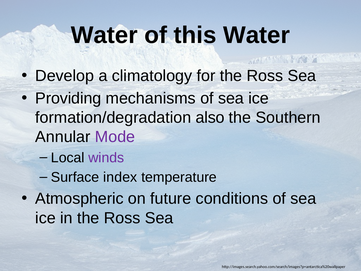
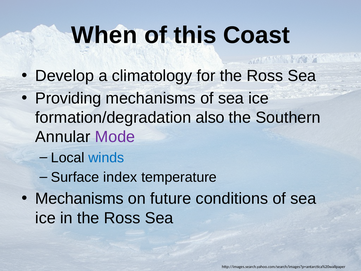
Water: Water -> When (104, 35)
this Water: Water -> Coast (257, 35)
winds colour: purple -> blue (106, 157)
Atmospheric: Atmospheric -> Mechanisms (79, 199)
